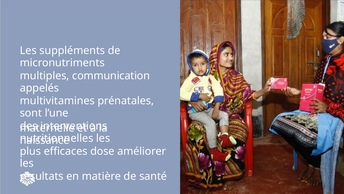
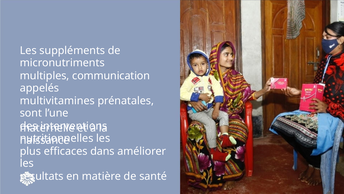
dose: dose -> dans (102, 151)
